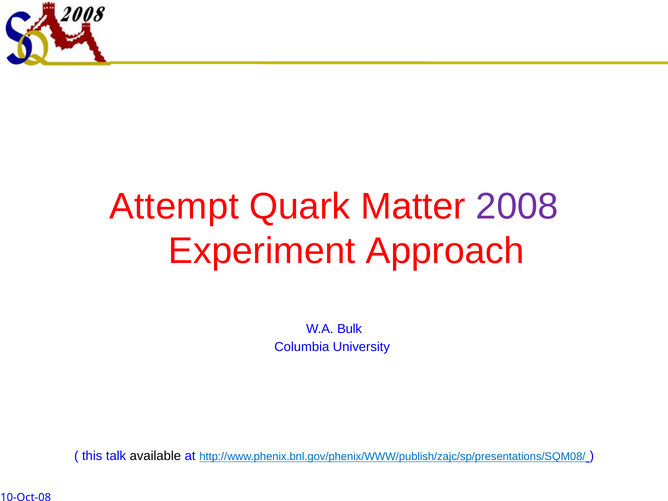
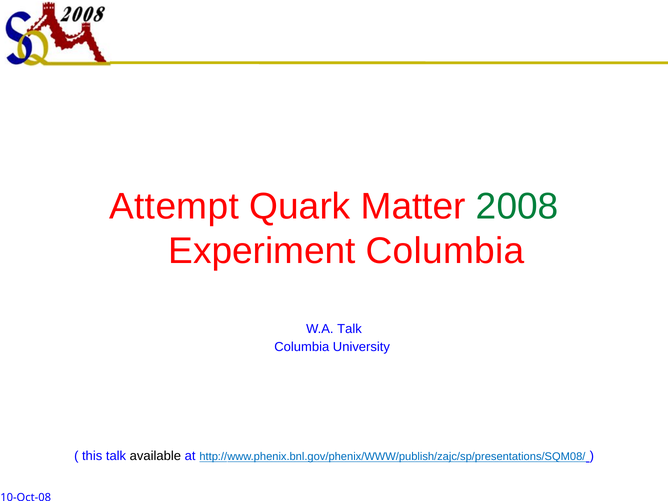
2008 colour: purple -> green (517, 207)
Experiment Approach: Approach -> Columbia (445, 251)
W.A Bulk: Bulk -> Talk (349, 329)
